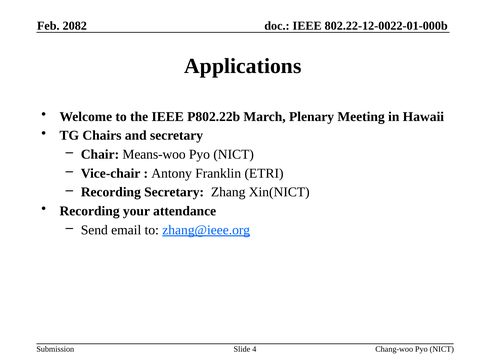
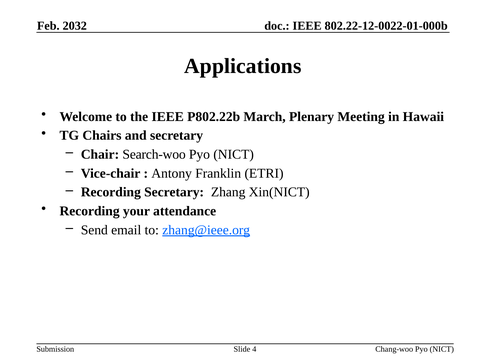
2082: 2082 -> 2032 (75, 26)
Means-woo: Means-woo -> Search-woo (154, 155)
